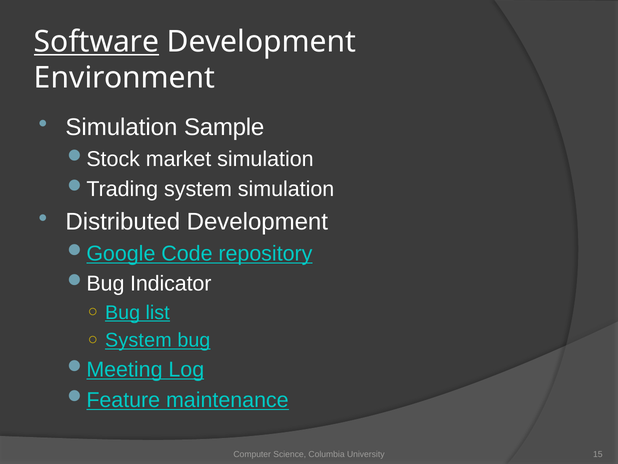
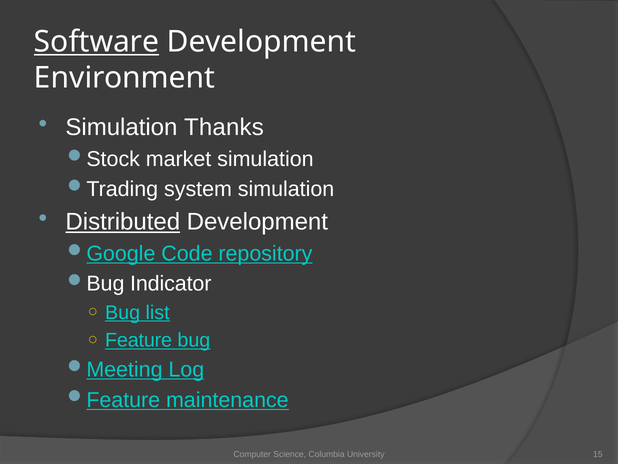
Sample: Sample -> Thanks (224, 127)
Distributed underline: none -> present (123, 222)
System: System -> Feature (139, 340)
